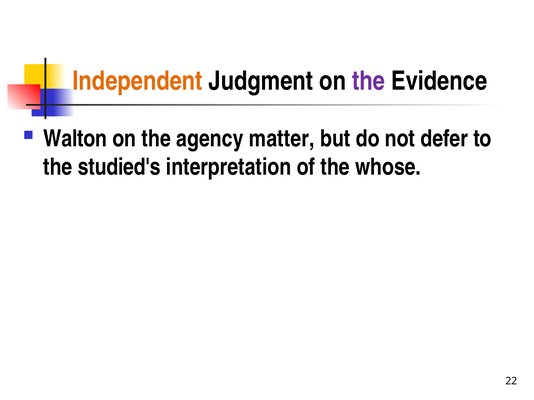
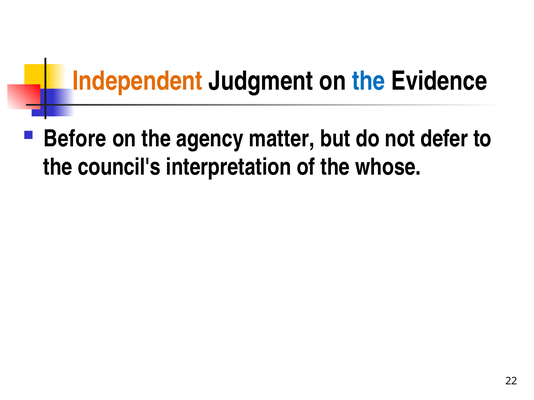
the colour: purple -> blue (369, 81)
Walton: Walton -> Before (75, 139)
studied's: studied's -> council's (119, 167)
